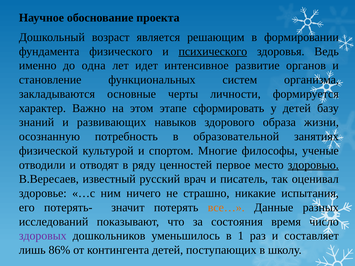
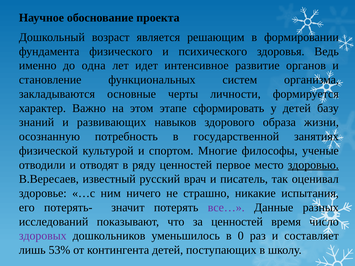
психического underline: present -> none (213, 51)
образовательной: образовательной -> государственной (236, 137)
все… colour: orange -> purple (226, 208)
за состояния: состояния -> ценностей (237, 222)
1: 1 -> 0 (241, 236)
86%: 86% -> 53% (59, 250)
